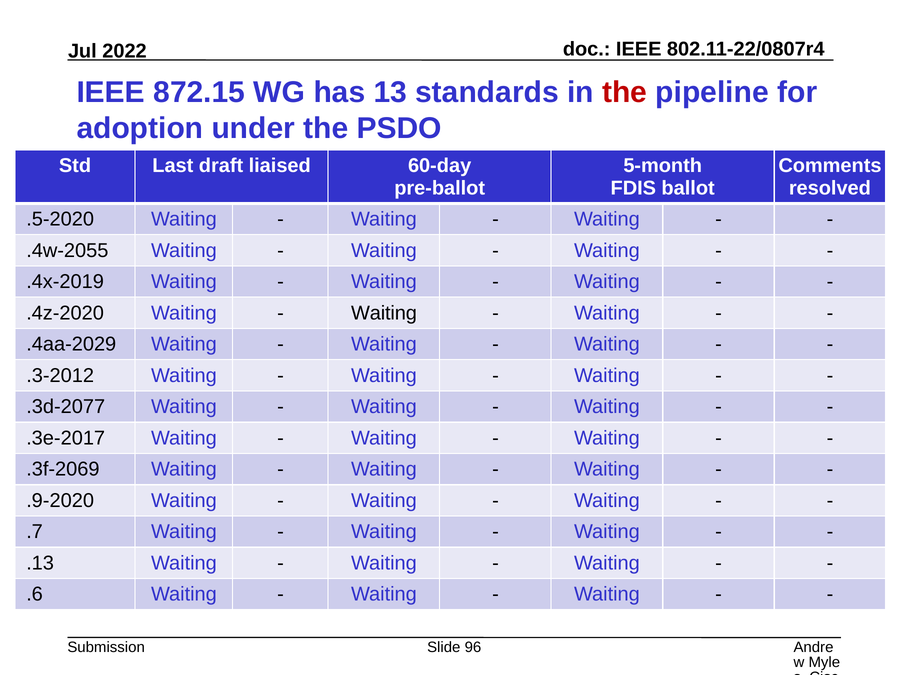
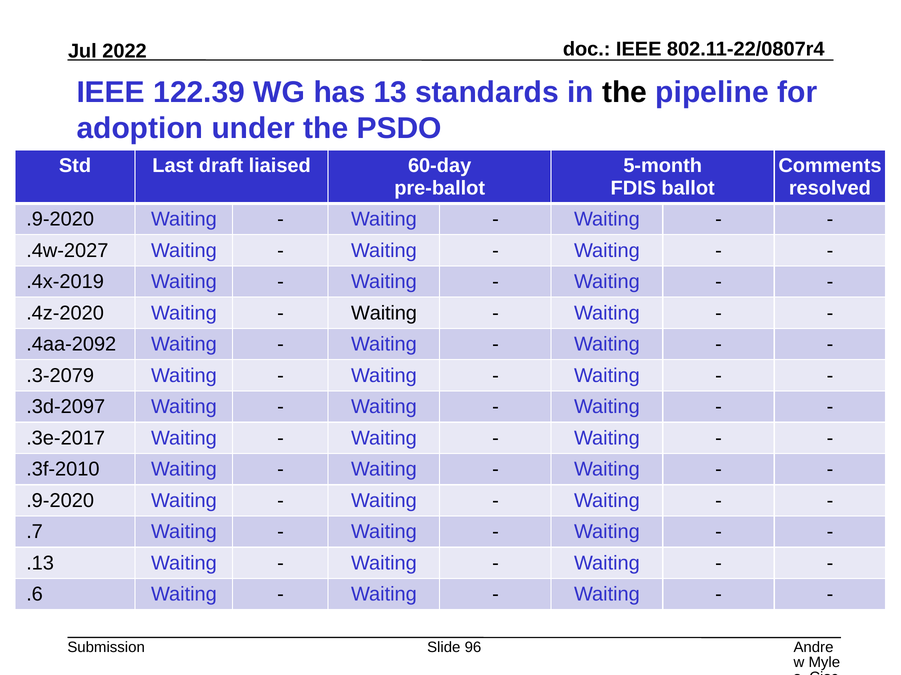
872.15: 872.15 -> 122.39 (199, 92)
the colour: red -> black (625, 92)
.5-2020: .5-2020 -> .9-2020 (60, 220)
.4w-2055: .4w-2055 -> .4w-2027 (67, 251)
.4aa-2029: .4aa-2029 -> .4aa-2092 (71, 345)
.3-2012: .3-2012 -> .3-2079 (60, 376)
.3d-2077: .3d-2077 -> .3d-2097 (66, 407)
.3f-2069: .3f-2069 -> .3f-2010 (63, 470)
